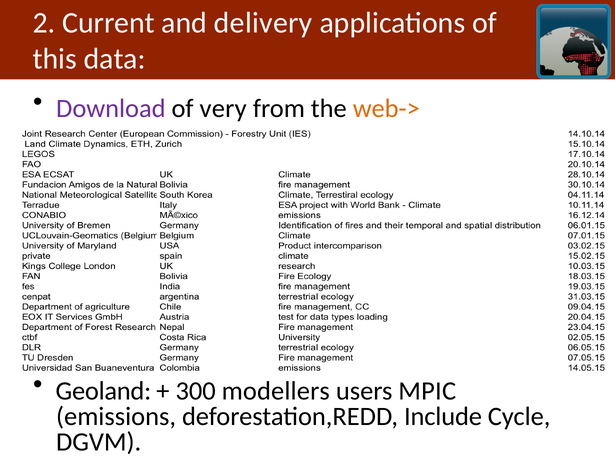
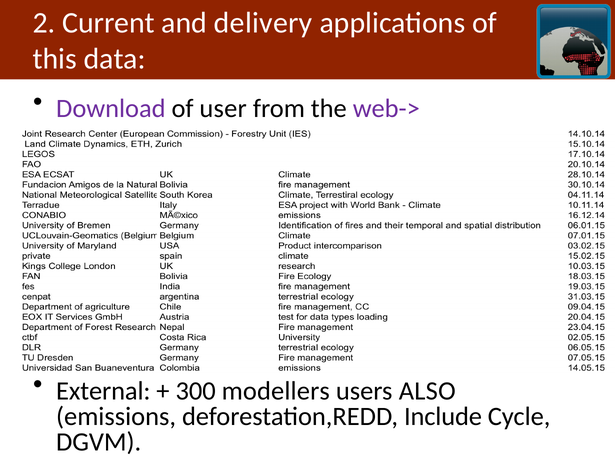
very: very -> user (223, 108)
web-> colour: orange -> purple (386, 108)
Geoland: Geoland -> External (103, 391)
MPIC: MPIC -> ALSO (427, 391)
